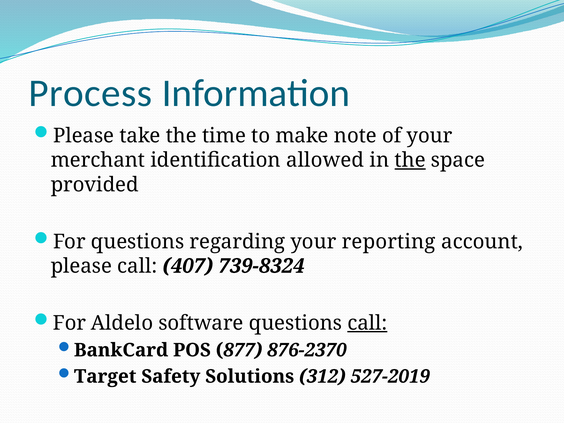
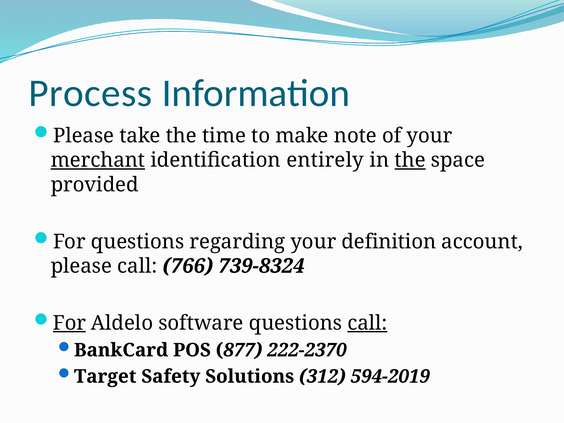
merchant underline: none -> present (98, 160)
allowed: allowed -> entirely (325, 160)
reporting: reporting -> definition (389, 242)
407: 407 -> 766 (188, 266)
For underline: none -> present (69, 323)
876-2370: 876-2370 -> 222-2370 (307, 350)
527-2019: 527-2019 -> 594-2019 (390, 376)
